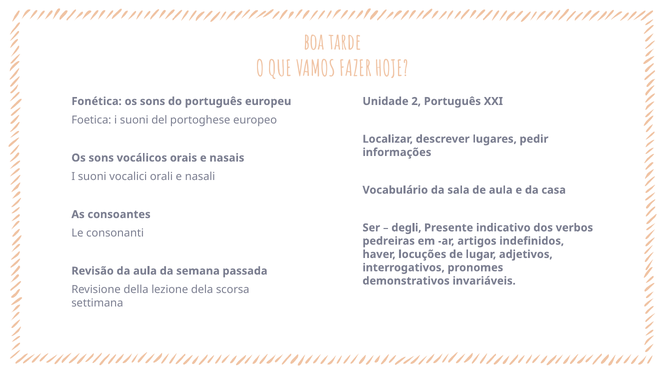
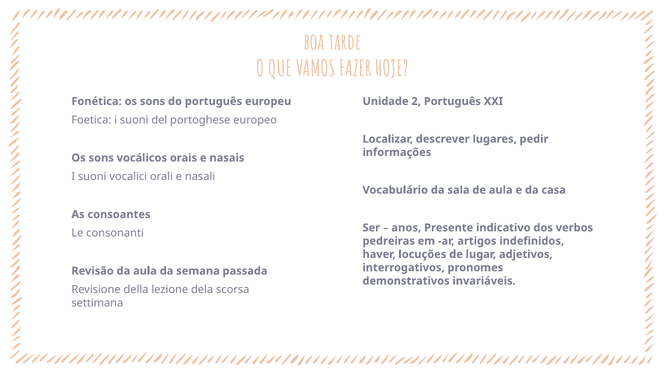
degli: degli -> anos (406, 228)
